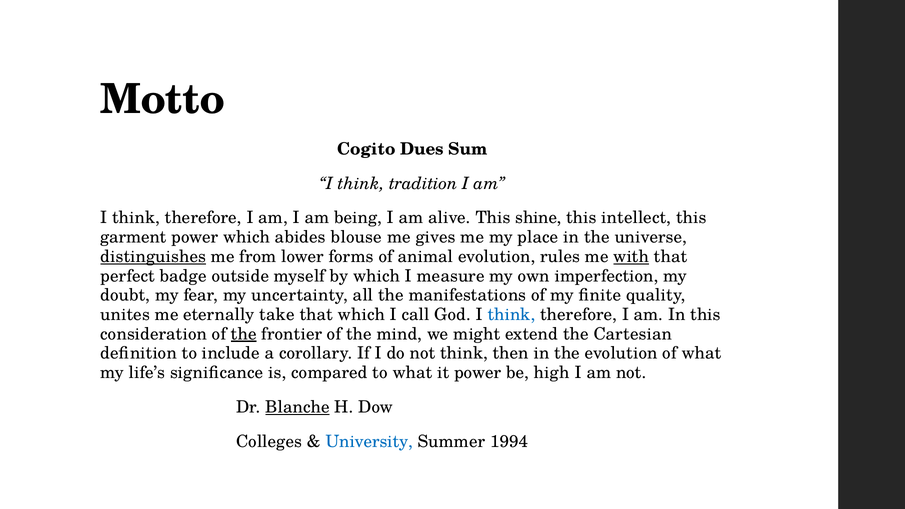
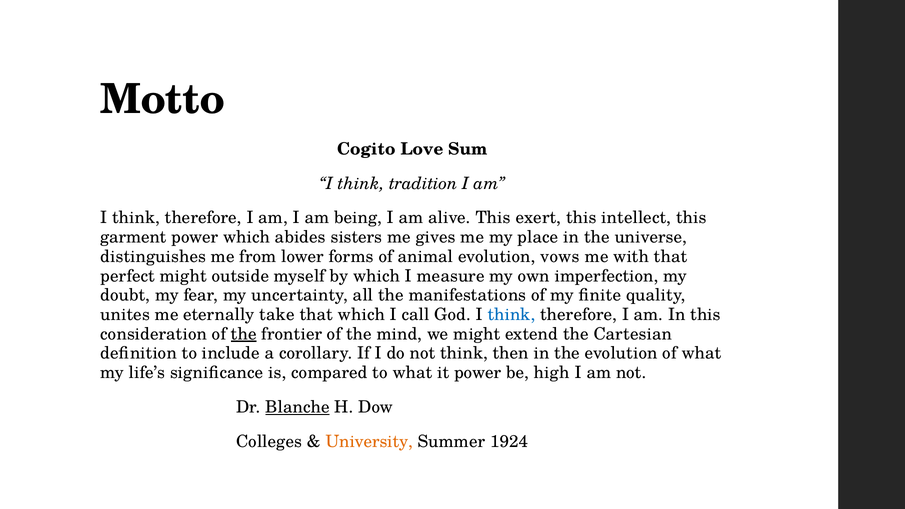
Dues: Dues -> Love (422, 149)
shine: shine -> exert (538, 218)
blouse: blouse -> sisters (356, 237)
distinguishes underline: present -> none (153, 257)
rules: rules -> vows (560, 257)
with underline: present -> none (631, 257)
perfect badge: badge -> might (183, 276)
University colour: blue -> orange (369, 442)
1994: 1994 -> 1924 (509, 442)
